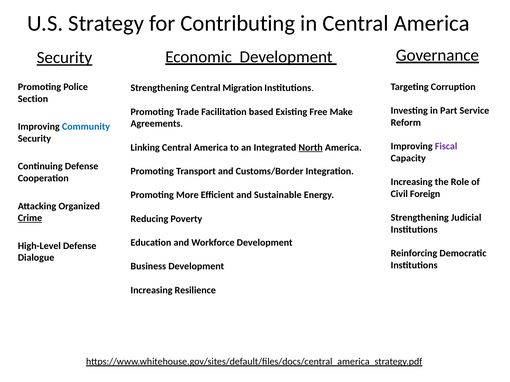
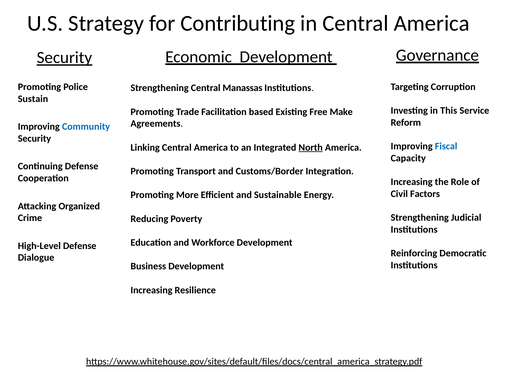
Migration: Migration -> Manassas (242, 88)
Section: Section -> Sustain (33, 99)
Part: Part -> This (449, 111)
Fiscal colour: purple -> blue (446, 147)
Foreign: Foreign -> Factors (425, 194)
Crime underline: present -> none (30, 218)
